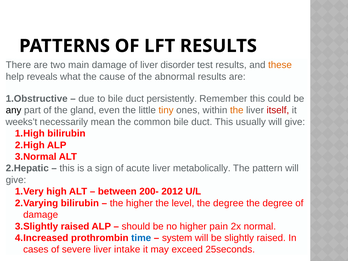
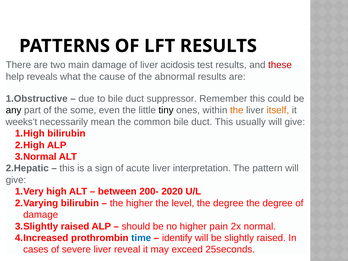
disorder: disorder -> acidosis (178, 65)
these colour: orange -> red (280, 65)
persistently: persistently -> suppressor (172, 99)
gland: gland -> some (83, 110)
tiny colour: orange -> black (166, 110)
itself colour: red -> orange (278, 110)
metabolically: metabolically -> interpretation (202, 168)
2012: 2012 -> 2020 (172, 192)
system: system -> identify (177, 238)
intake: intake -> reveal (127, 250)
